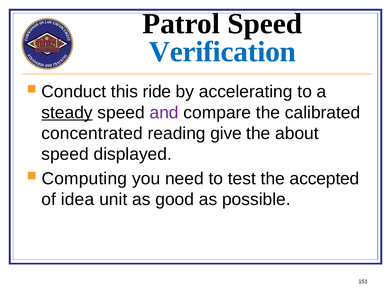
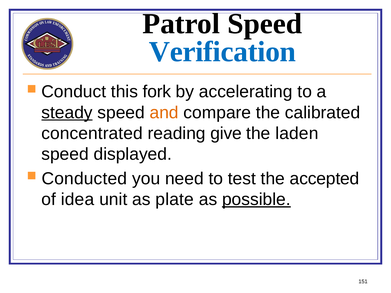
ride: ride -> fork (157, 92)
and colour: purple -> orange (164, 113)
about: about -> laden (297, 134)
Computing: Computing -> Conducted (84, 179)
good: good -> plate (175, 200)
possible underline: none -> present (256, 200)
